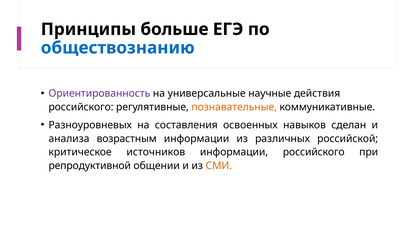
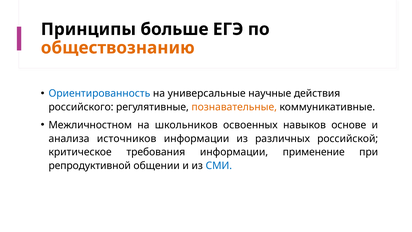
обществознанию colour: blue -> orange (118, 48)
Ориентированность colour: purple -> blue (99, 93)
Разноуровневых: Разноуровневых -> Межличностном (90, 125)
составления: составления -> школьников (186, 125)
сделан: сделан -> основе (349, 125)
возрастным: возрастным -> источников (127, 138)
источников: источников -> требования (156, 152)
информации российского: российского -> применение (314, 152)
СМИ colour: orange -> blue (219, 166)
